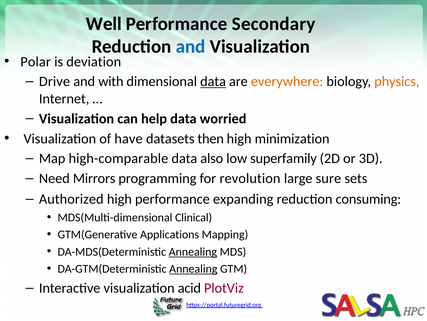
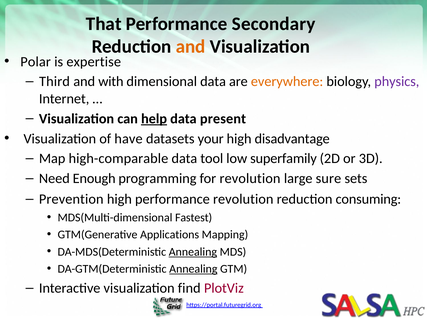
Well: Well -> That (104, 24)
and colour: blue -> orange (191, 47)
deviation: deviation -> expertise (94, 61)
Drive: Drive -> Third (54, 81)
data underline: present -> none (213, 81)
physics colour: orange -> purple (397, 81)
help underline: none -> present (154, 118)
worried: worried -> present (223, 118)
then: then -> your (211, 138)
minimization: minimization -> disadvantage (292, 138)
also: also -> tool (212, 158)
Mirrors: Mirrors -> Enough (94, 178)
Authorized: Authorized -> Prevention (71, 199)
performance expanding: expanding -> revolution (243, 199)
Clinical: Clinical -> Fastest (194, 217)
acid: acid -> find (189, 287)
